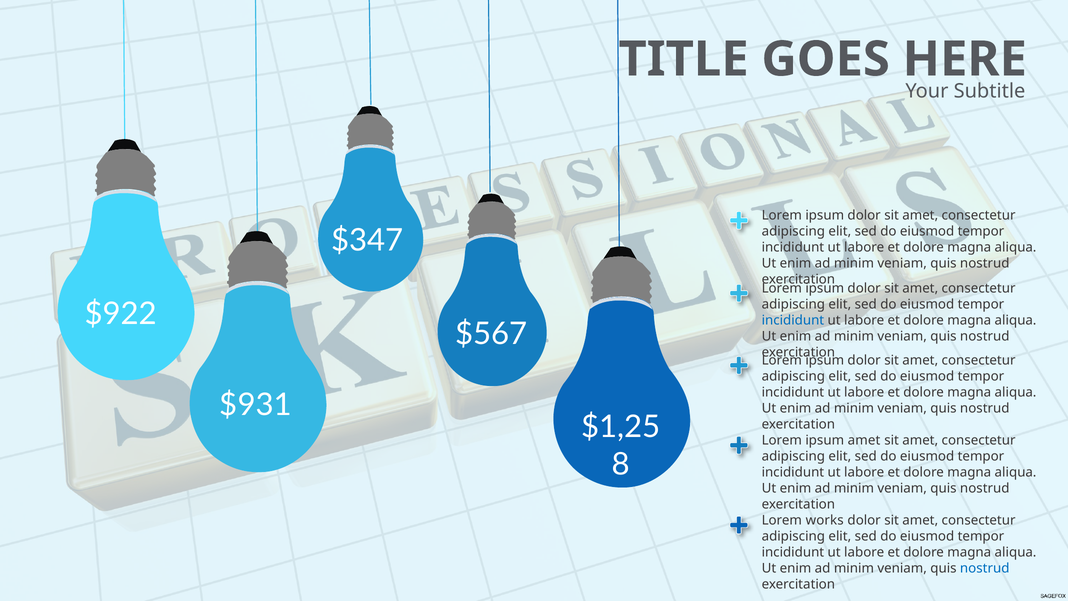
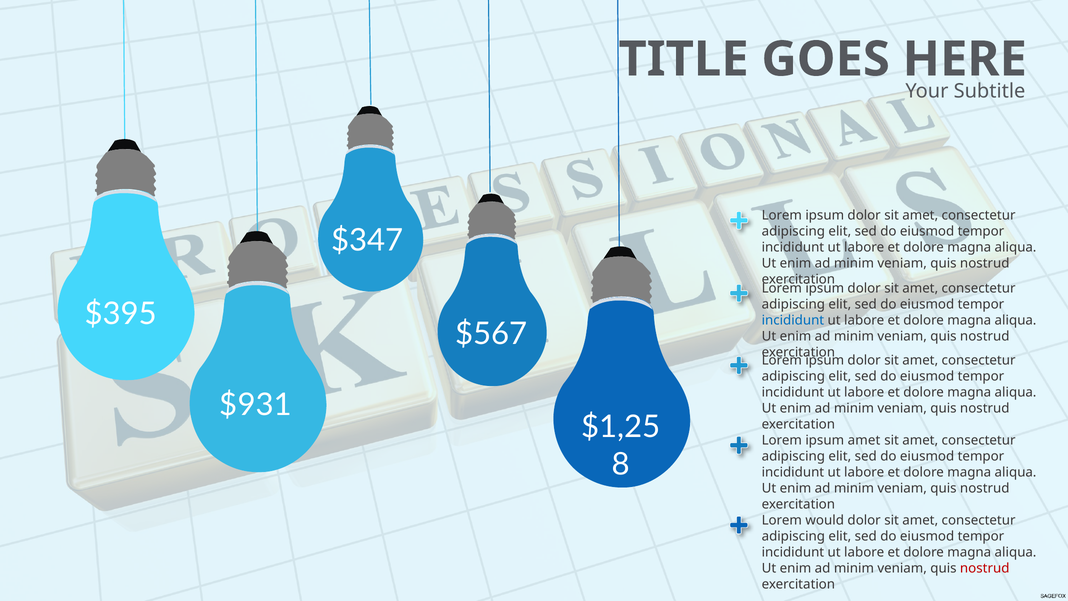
$922: $922 -> $395 (121, 314)
works: works -> would (825, 520)
nostrud colour: blue -> red (985, 568)
